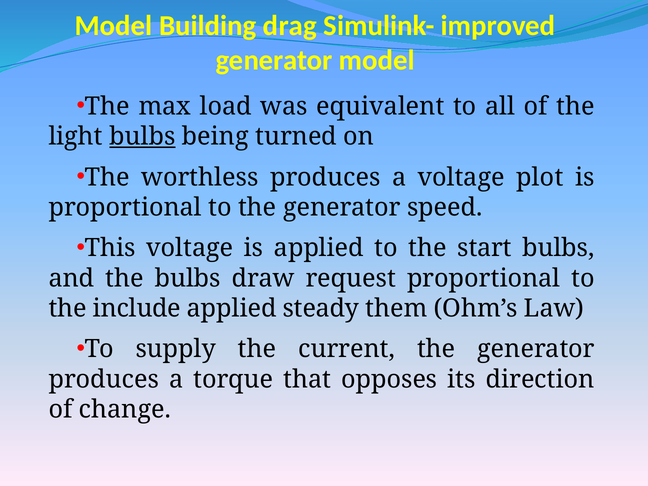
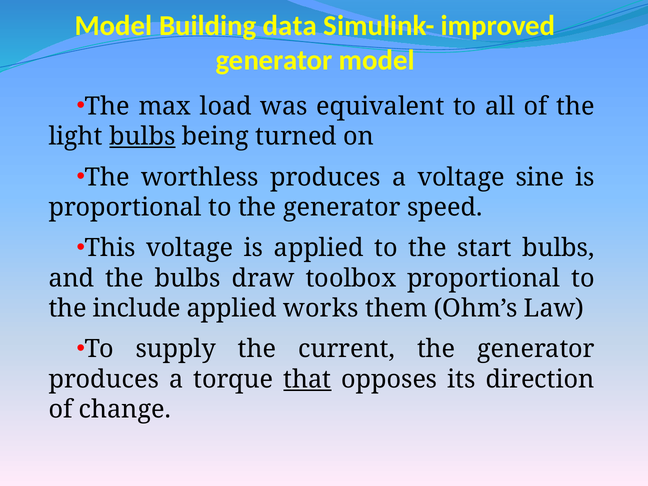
drag: drag -> data (290, 26)
plot: plot -> sine (540, 177)
request: request -> toolbox (351, 278)
steady: steady -> works (321, 308)
that underline: none -> present (307, 379)
